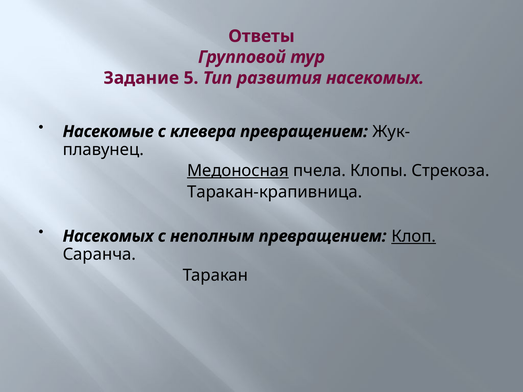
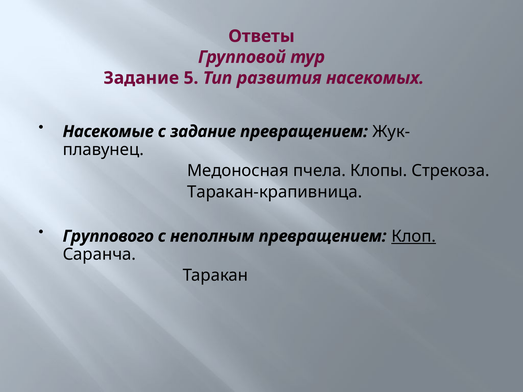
с клевера: клевера -> задание (203, 132)
Медоносная underline: present -> none (238, 171)
Насекомых: Насекомых -> Группового (108, 236)
